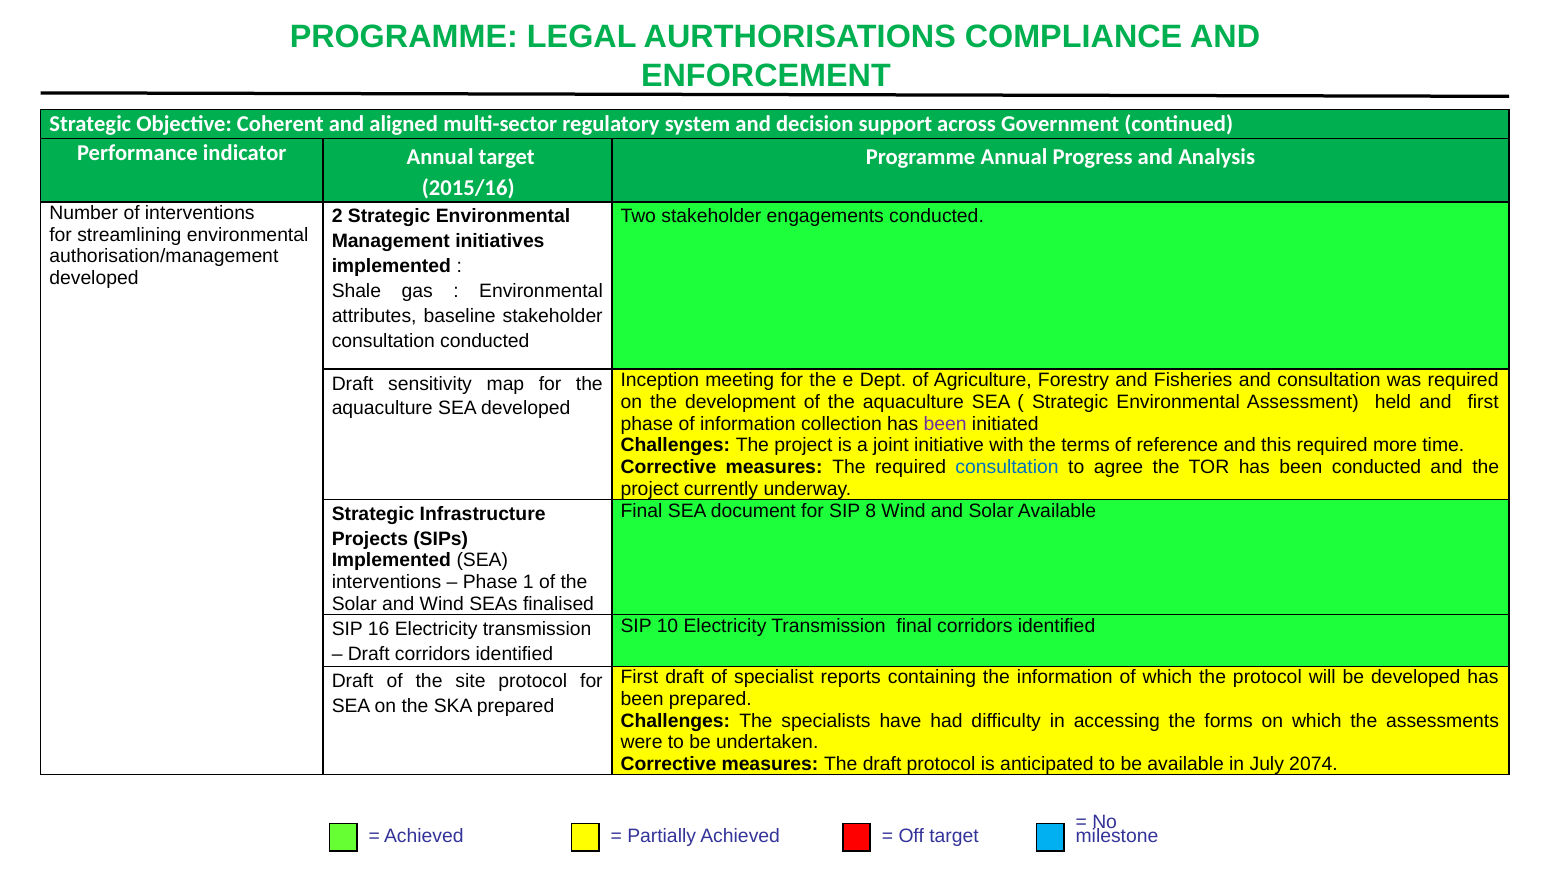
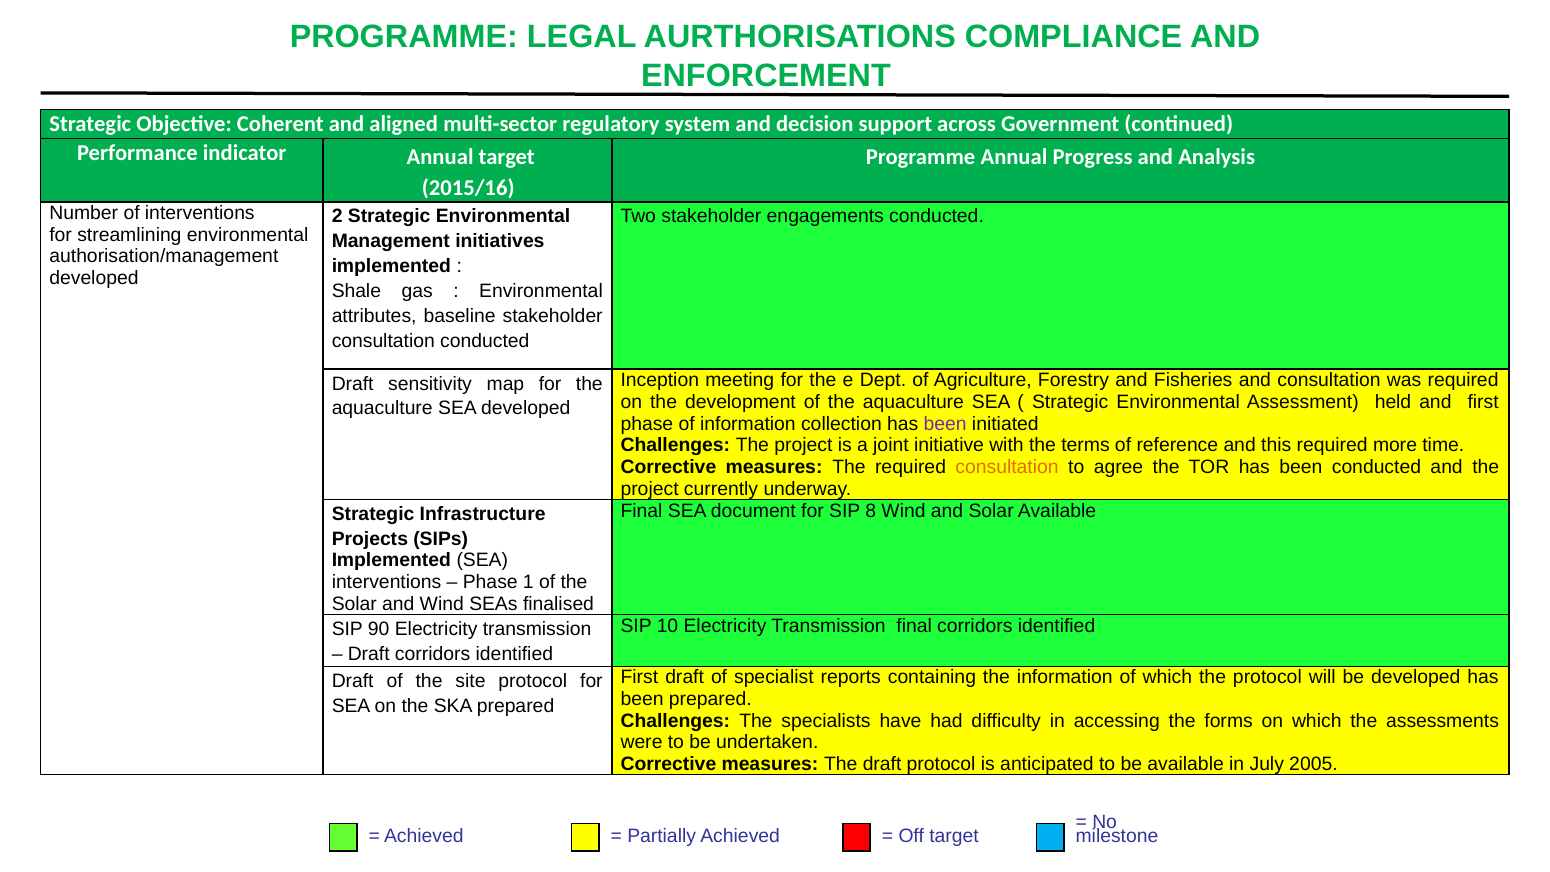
consultation colour: blue -> orange (1007, 467)
16: 16 -> 90 (379, 629)
2074: 2074 -> 2005 (1313, 764)
